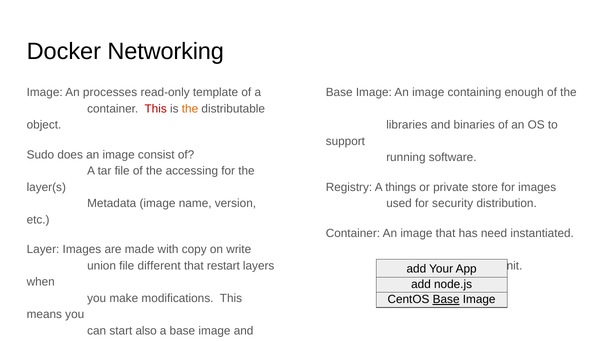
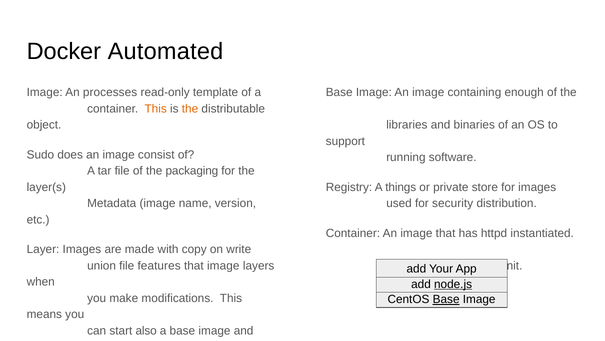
Networking: Networking -> Automated (165, 51)
This colour: red -> orange (156, 108)
accessing: accessing -> packaging (192, 171)
need: need -> httpd (494, 233)
different: different -> features (159, 265)
that restart: restart -> image (223, 265)
node.js underline: none -> present (453, 284)
